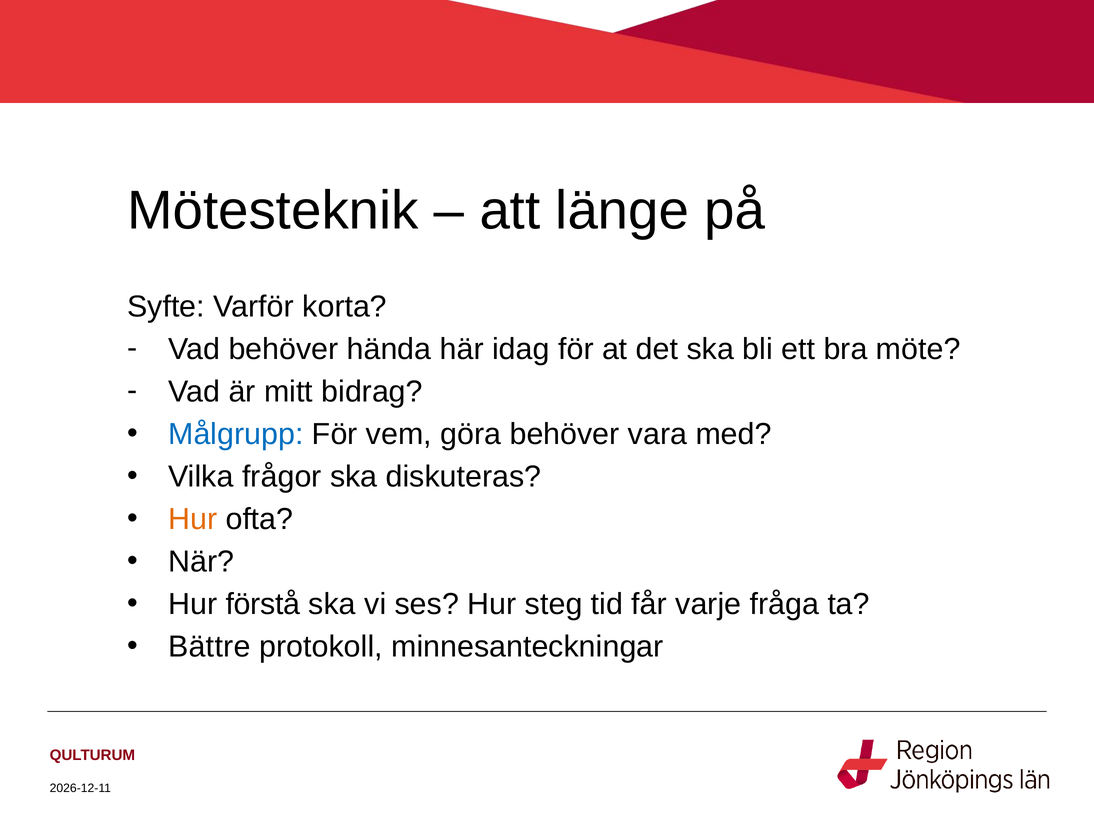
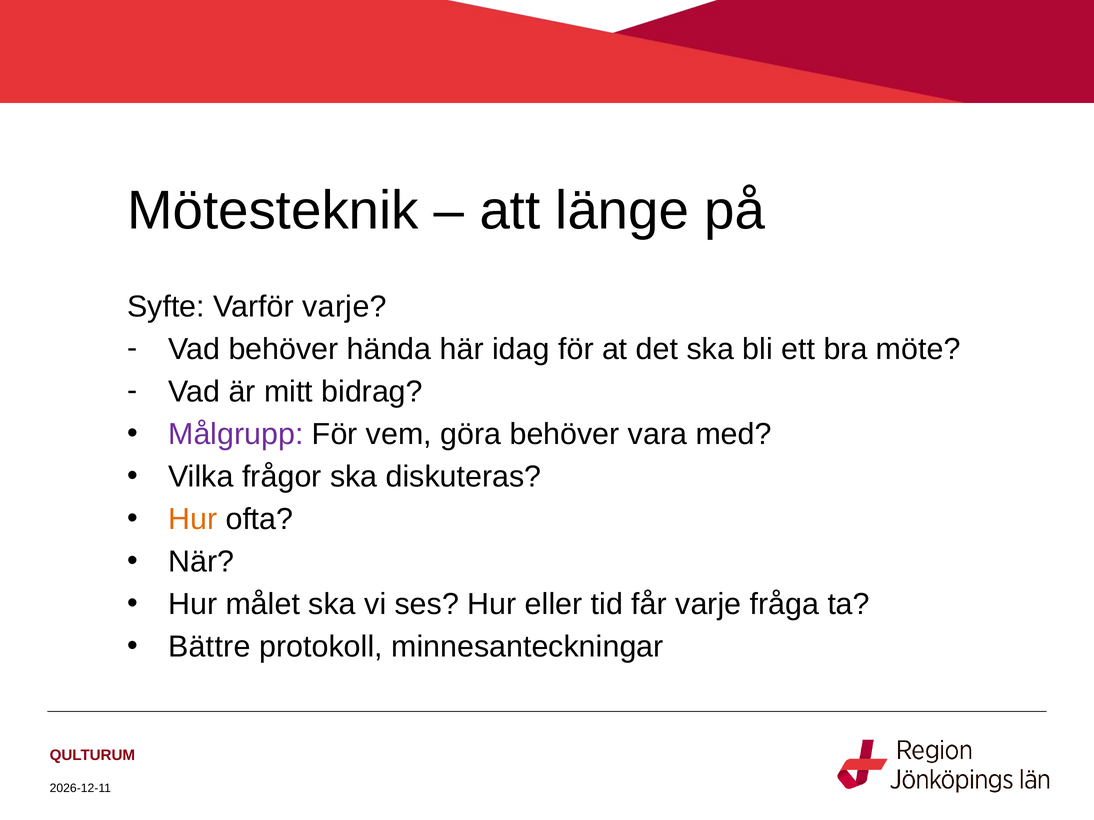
Varför korta: korta -> varje (345, 307)
Målgrupp colour: blue -> purple (236, 435)
förstå: förstå -> målet (263, 605)
steg: steg -> eller (554, 605)
